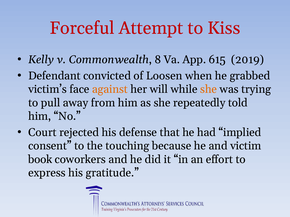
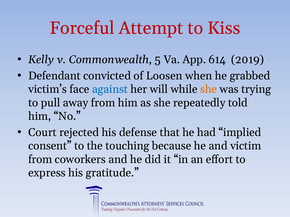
8: 8 -> 5 (158, 60)
615: 615 -> 614 (217, 60)
against colour: orange -> blue (110, 89)
book: book -> from (40, 160)
